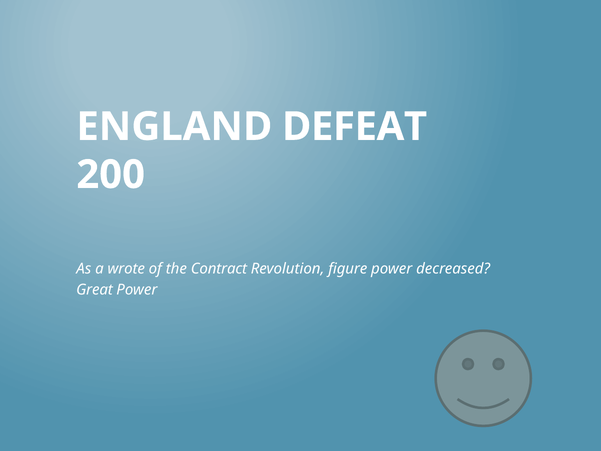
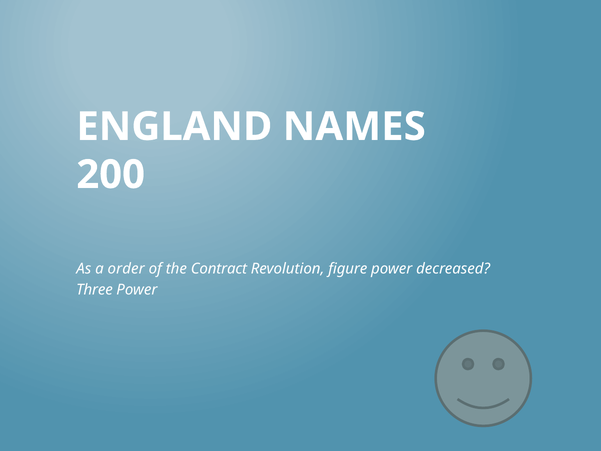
DEFEAT: DEFEAT -> NAMES (354, 127)
wrote: wrote -> order (126, 268)
Great: Great -> Three (94, 290)
